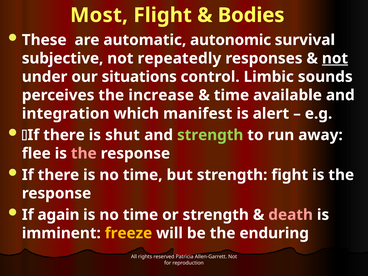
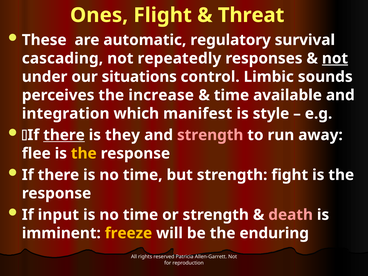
Most: Most -> Ones (99, 15)
Bodies: Bodies -> Threat (251, 15)
autonomic: autonomic -> regulatory (231, 40)
subjective: subjective -> cascading (62, 58)
alert: alert -> style (271, 114)
there underline: none -> present (64, 135)
shut: shut -> they (122, 135)
strength colour: light green -> pink (210, 135)
the colour: pink -> yellow (84, 153)
again: again -> input (58, 215)
